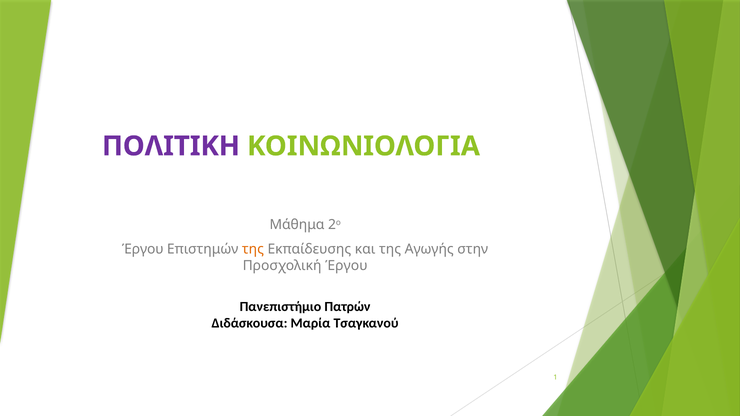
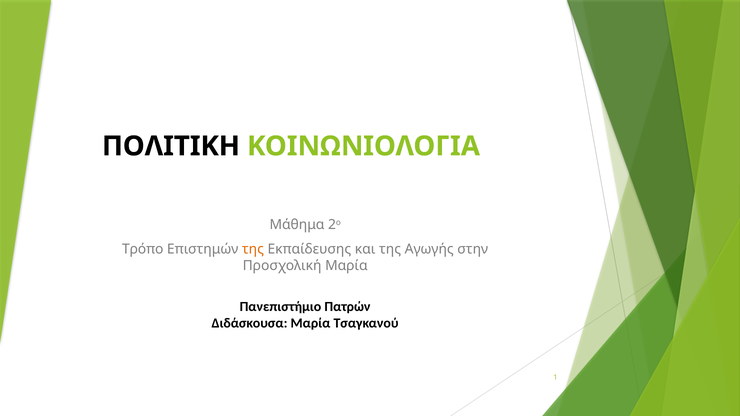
ΠΟΛΙΤΙΚΗ colour: purple -> black (171, 146)
Έργου: Έργου -> Τρόπο (143, 249)
Προσχολική Έργου: Έργου -> Μαρία (346, 266)
